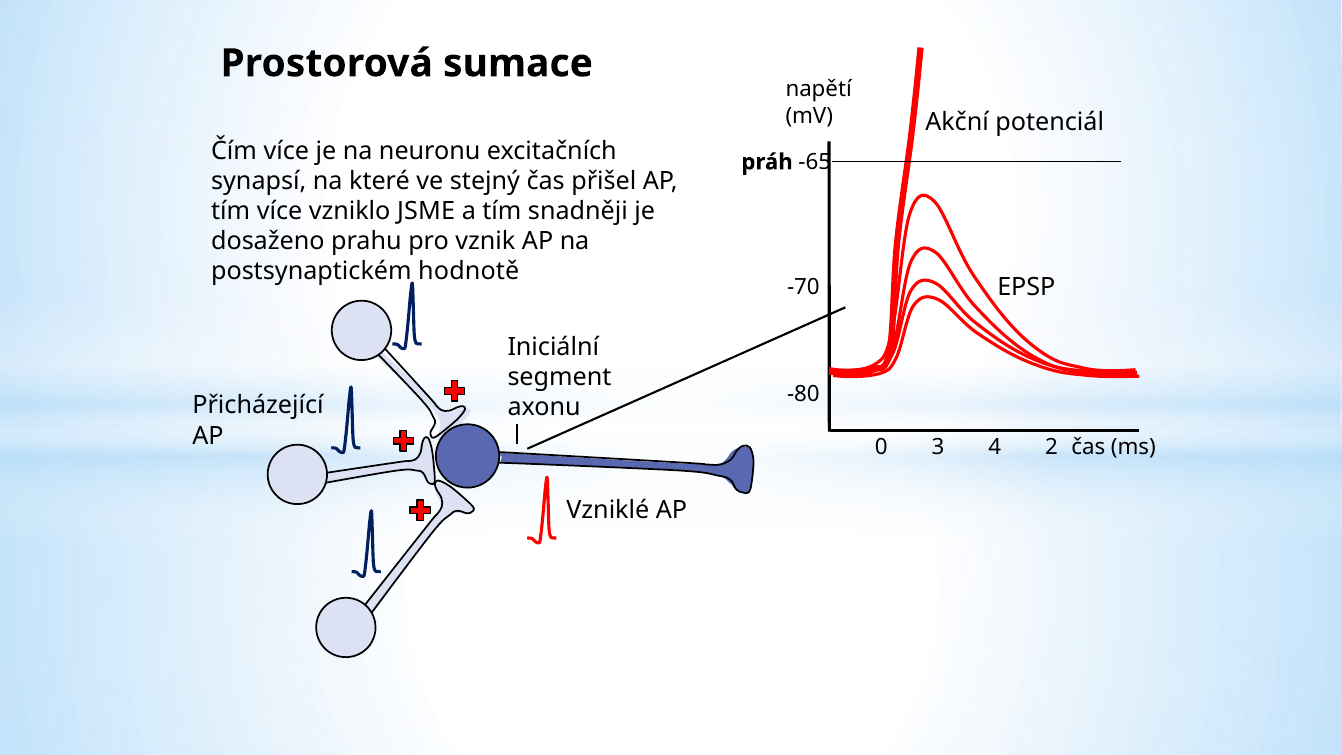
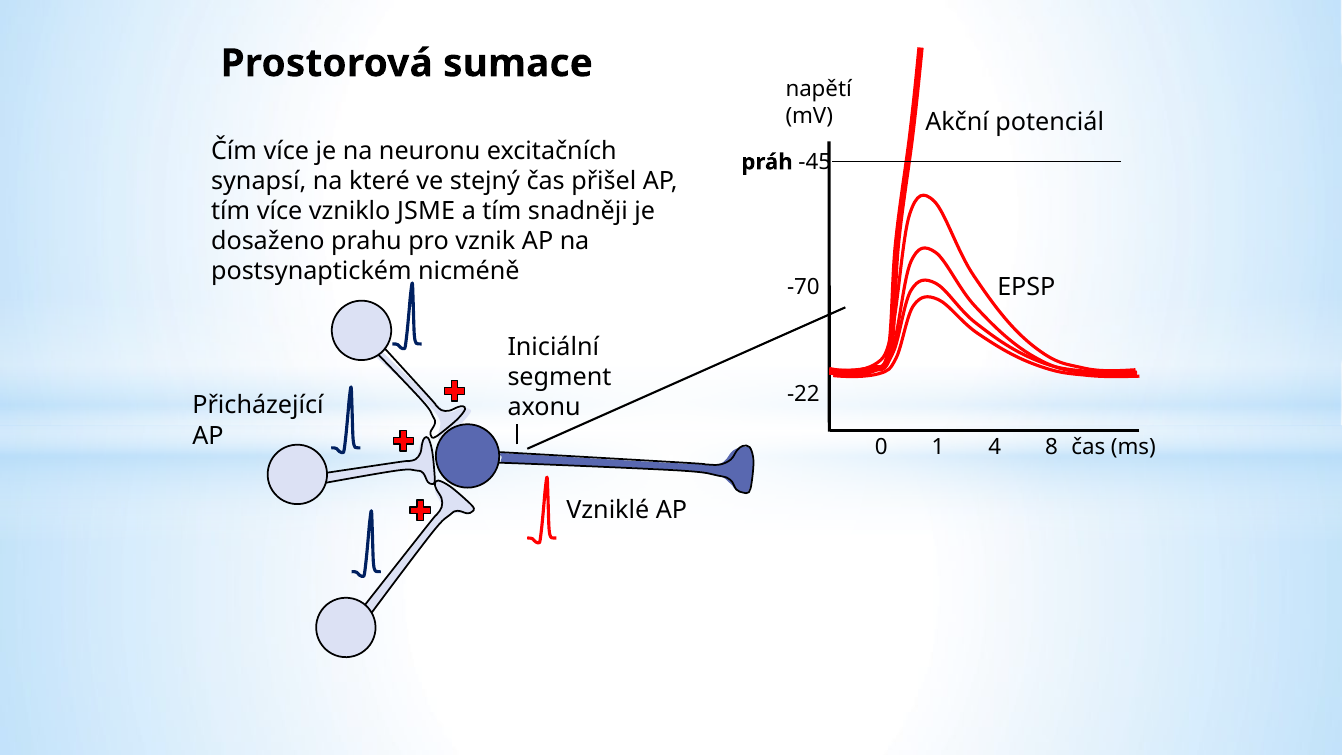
-65: -65 -> -45 (815, 162)
hodnotě: hodnotě -> nicméně (469, 272)
-80: -80 -> -22 (803, 394)
3: 3 -> 1 (938, 447)
2: 2 -> 8 (1051, 447)
